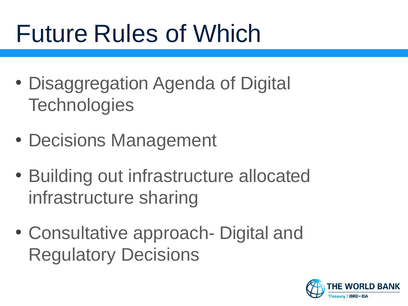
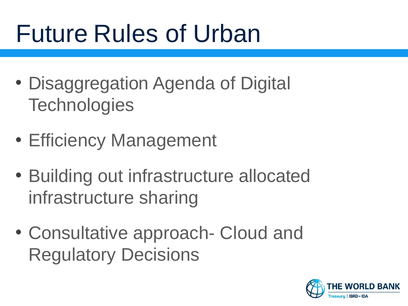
Which: Which -> Urban (227, 34)
Decisions: Decisions -> Efficiency (67, 141)
approach- Digital: Digital -> Cloud (244, 233)
